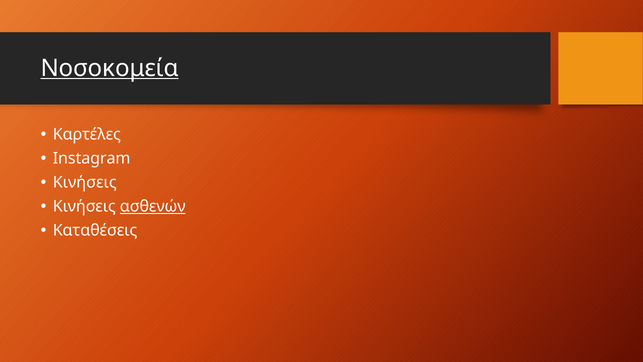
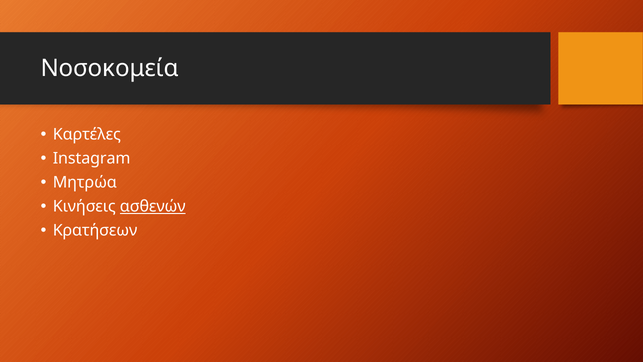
Νοσοκομεία underline: present -> none (110, 68)
Κινήσεις: Κινήσεις -> Μητρώα (85, 182)
Καταθέσεις: Καταθέσεις -> Κρατήσεων (95, 230)
